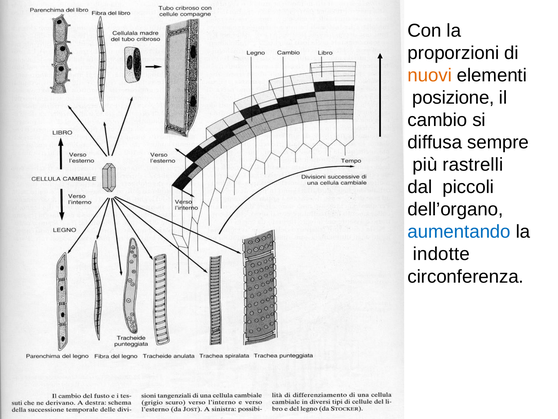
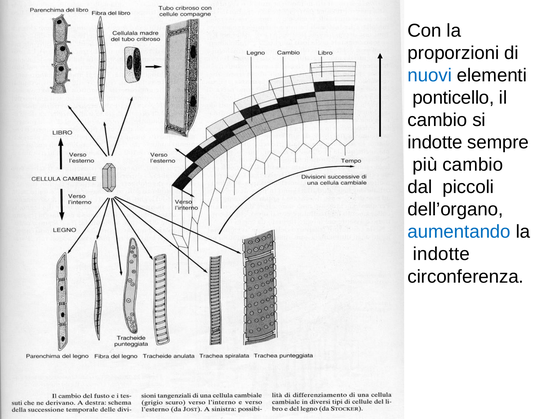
nuovi colour: orange -> blue (430, 75)
posizione: posizione -> ponticello (453, 98)
diffusa: diffusa -> indotte (435, 142)
più rastrelli: rastrelli -> cambio (473, 165)
